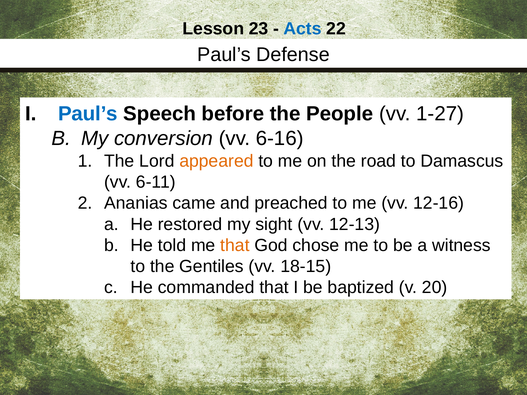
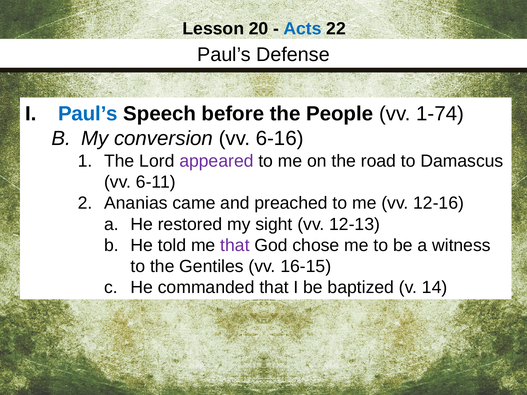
23: 23 -> 20 (259, 29)
1-27: 1-27 -> 1-74 (440, 114)
appeared colour: orange -> purple (216, 161)
that colour: orange -> purple (235, 245)
18-15: 18-15 -> 16-15 (306, 267)
20: 20 -> 14 (435, 288)
